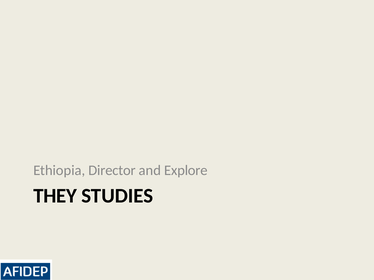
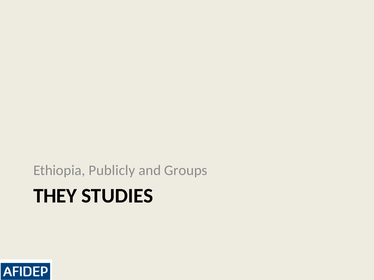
Director: Director -> Publicly (112, 171)
Explore: Explore -> Groups (186, 171)
